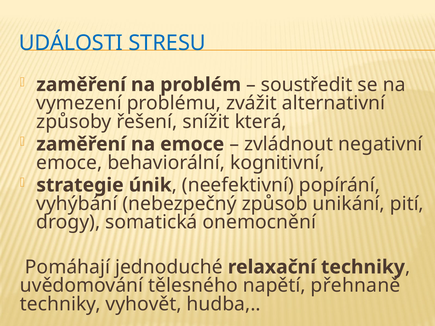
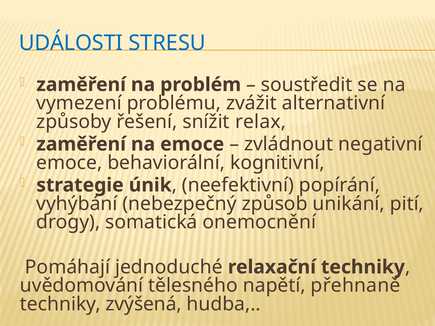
která: která -> relax (261, 122)
vyhovět: vyhovět -> zvýšená (144, 304)
